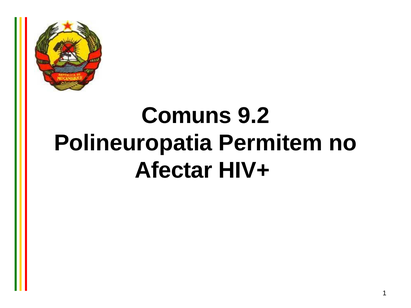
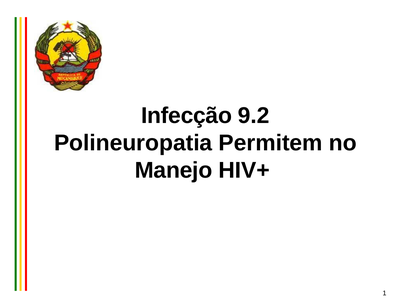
Comuns: Comuns -> Infecção (187, 116)
Afectar: Afectar -> Manejo (174, 170)
